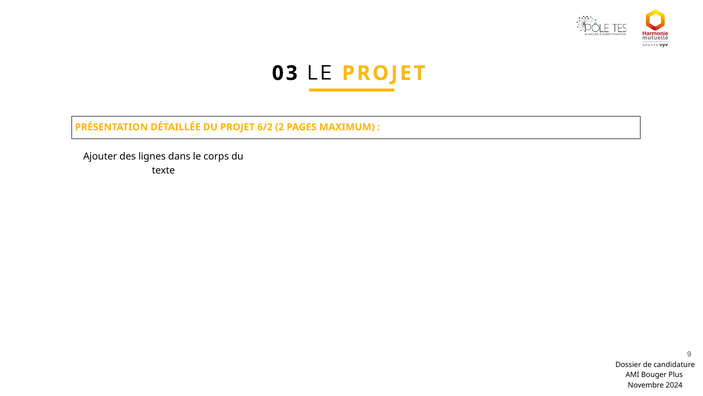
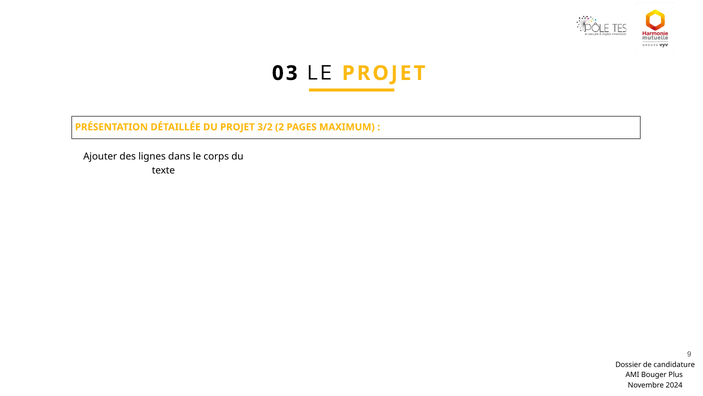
6/2: 6/2 -> 3/2 (265, 127)
